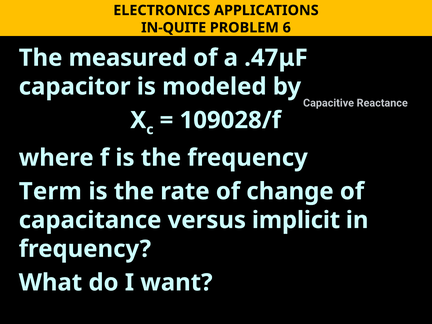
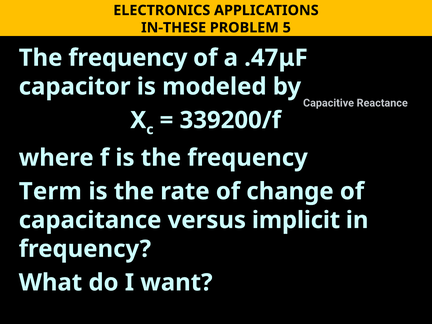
IN-QUITE: IN-QUITE -> IN-THESE (174, 28)
6: 6 -> 5 (287, 28)
measured: measured -> frequency (128, 58)
109028/f: 109028/f -> 339200/f (230, 120)
